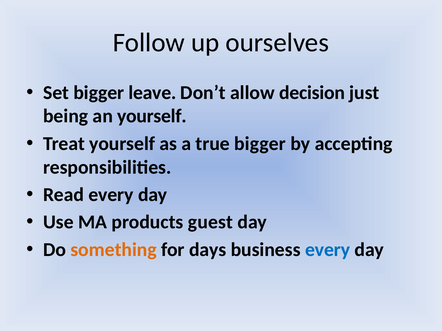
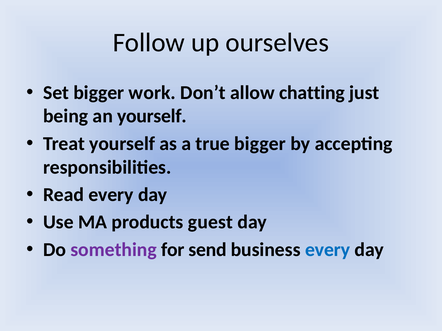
leave: leave -> work (152, 93)
decision: decision -> chatting (312, 93)
something colour: orange -> purple (114, 250)
days: days -> send (208, 250)
